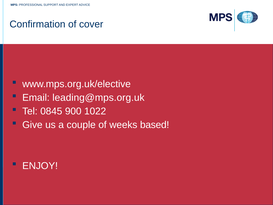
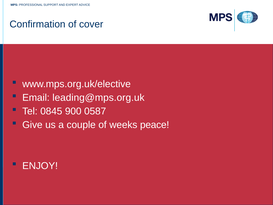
1022: 1022 -> 0587 (95, 111)
based: based -> peace (155, 125)
